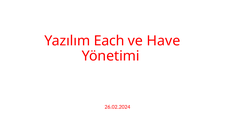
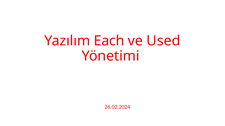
Have: Have -> Used (163, 41)
